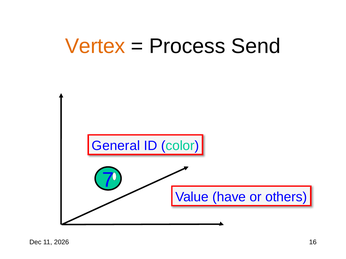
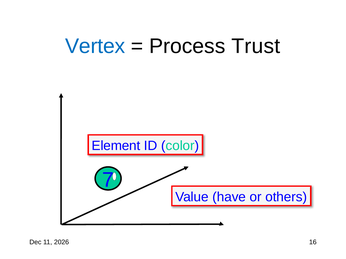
Vertex colour: orange -> blue (95, 46)
Send: Send -> Trust (256, 46)
General: General -> Element (116, 146)
